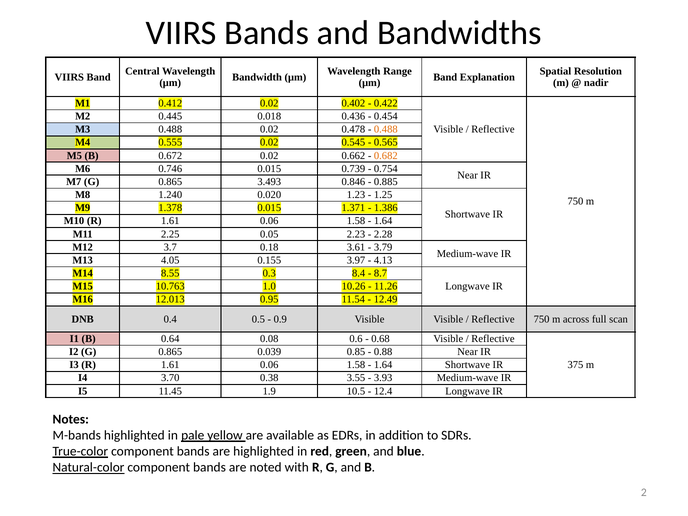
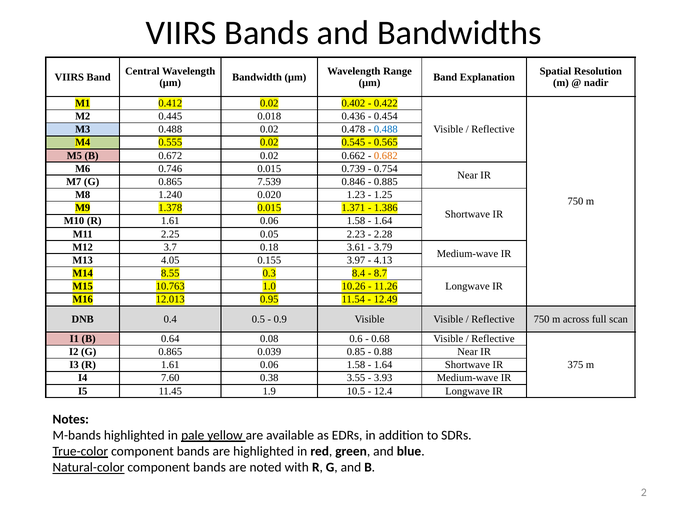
0.488 colour: orange -> blue (386, 129)
3.493: 3.493 -> 7.539 (269, 182)
3.70: 3.70 -> 7.60 (170, 378)
